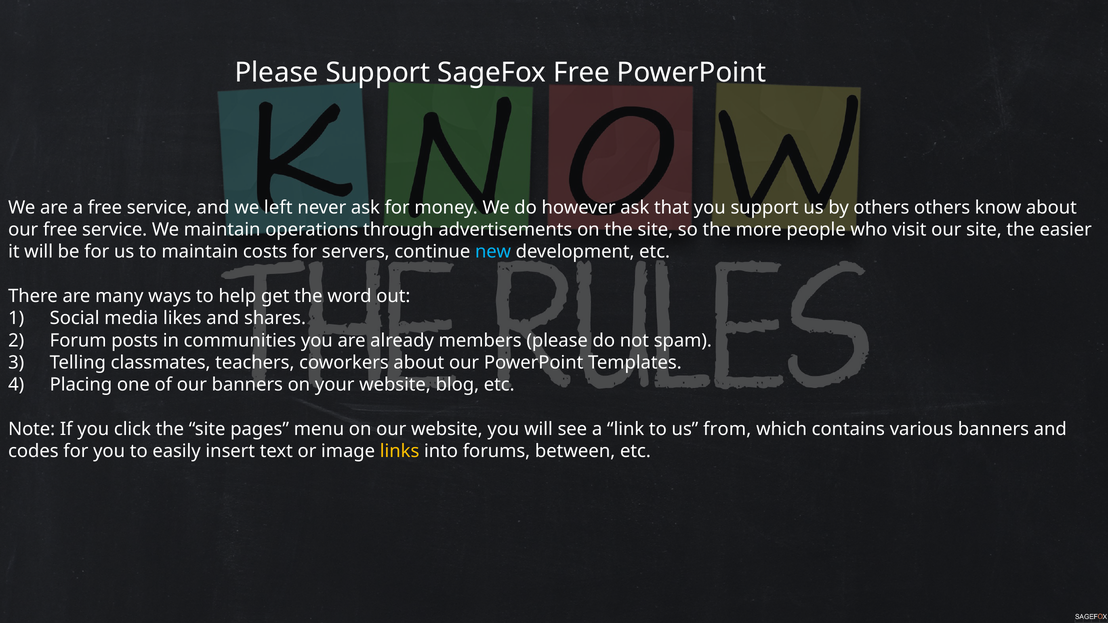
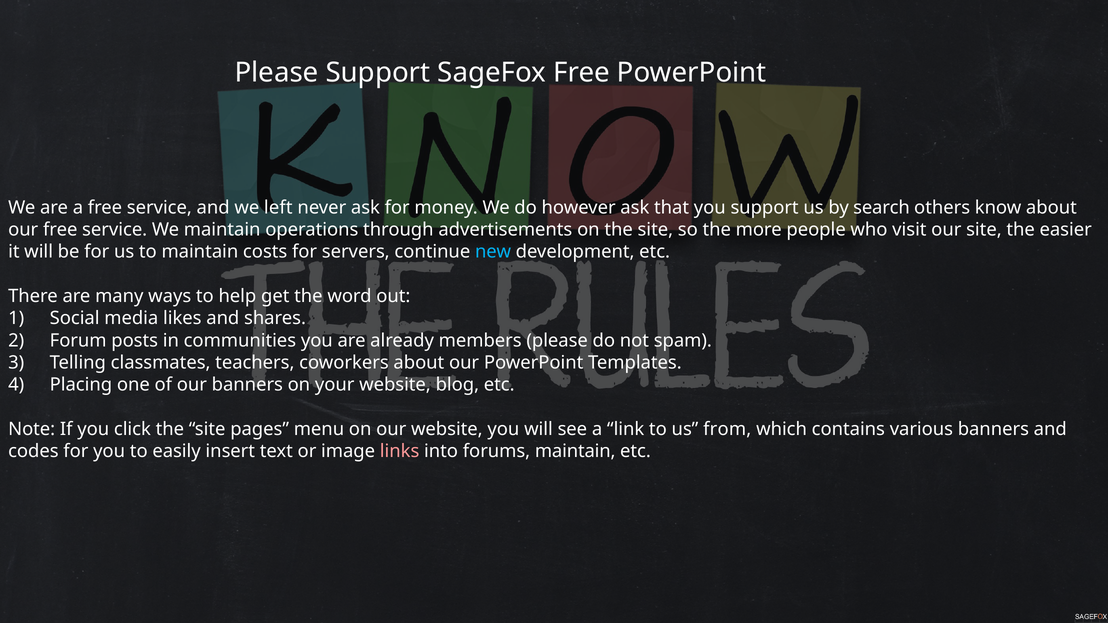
by others: others -> search (882, 208)
links colour: yellow -> pink (400, 451)
forums between: between -> maintain (575, 451)
